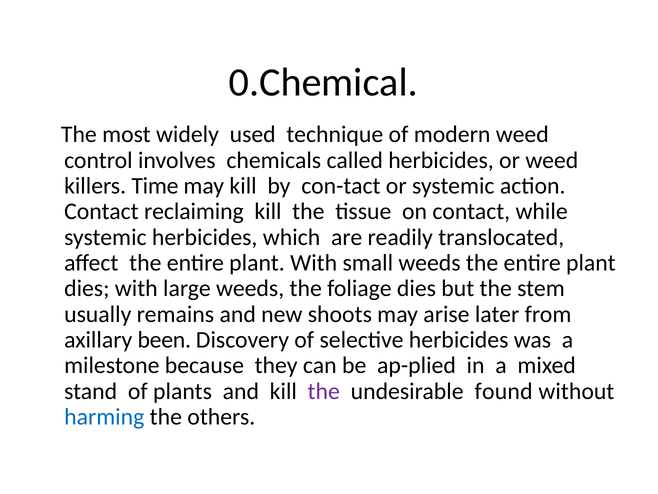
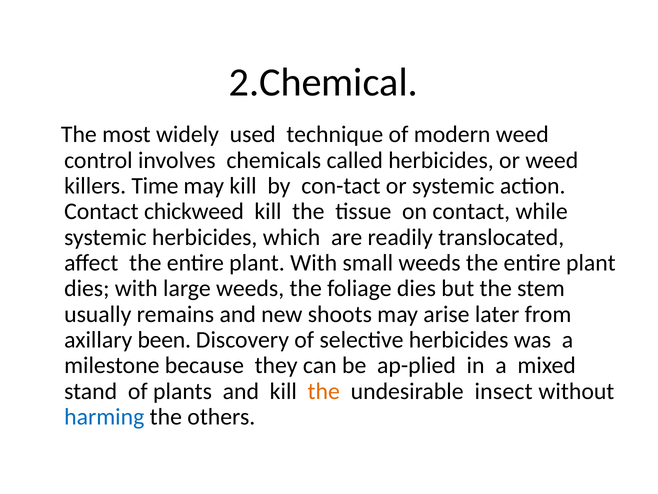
0.Chemical: 0.Chemical -> 2.Chemical (323, 82)
reclaiming: reclaiming -> chickweed (194, 211)
the colour: purple -> orange (324, 391)
found: found -> insect (504, 391)
